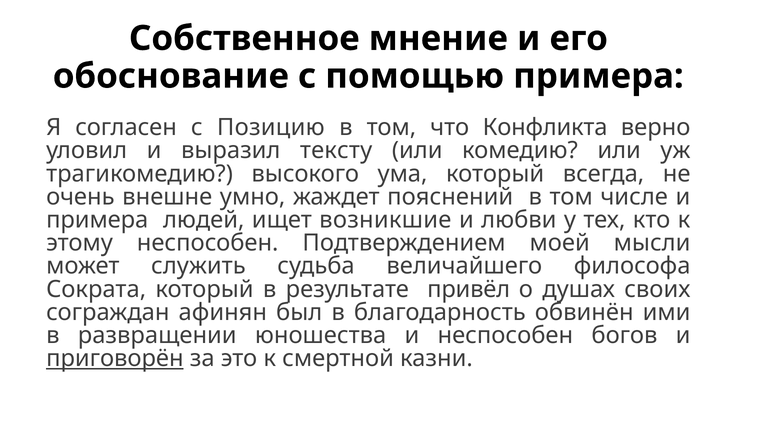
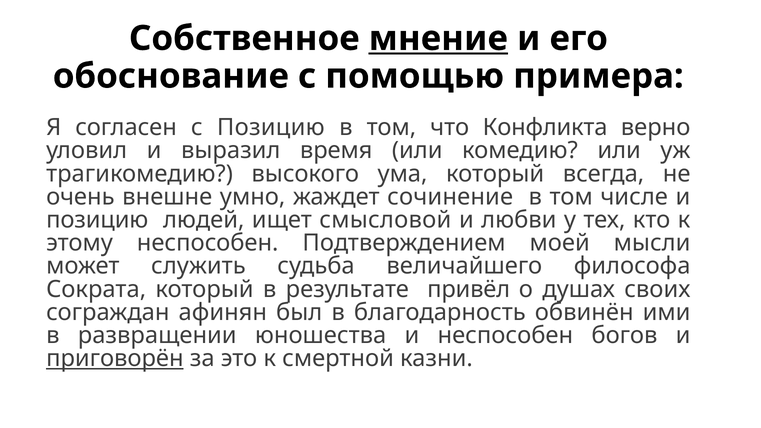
мнение underline: none -> present (438, 38)
тексту: тексту -> время (336, 151)
пояснений: пояснений -> сочинение (450, 197)
примера: примера -> позицию (97, 220)
возникшие: возникшие -> смысловой (385, 220)
